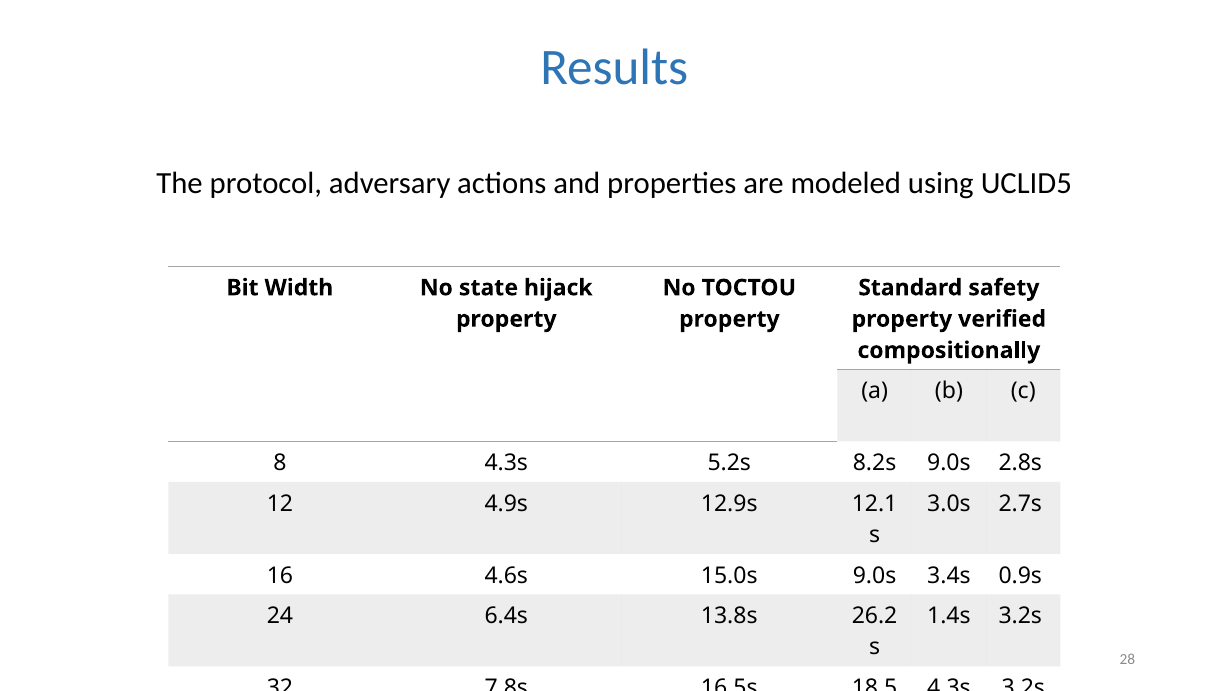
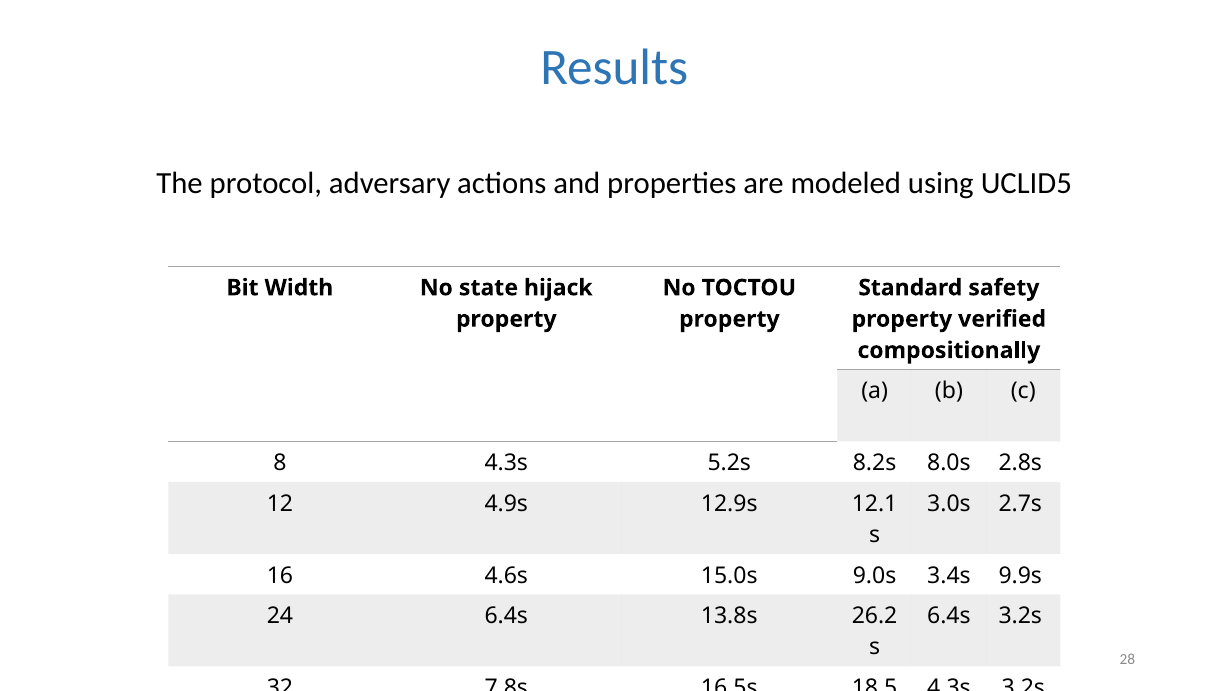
8.2s 9.0s: 9.0s -> 8.0s (949, 463)
0.9s: 0.9s -> 9.9s (1020, 576)
1.4s: 1.4s -> 6.4s (949, 616)
